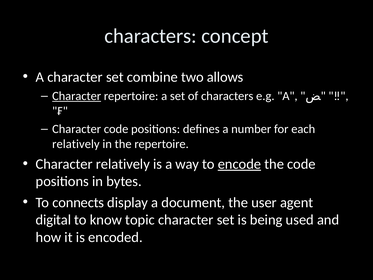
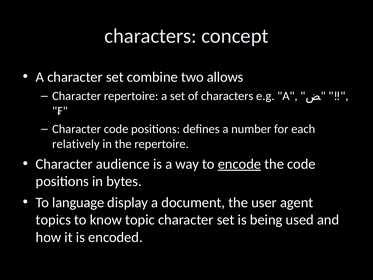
Character underline: present -> none (77, 96)
Character relatively: relatively -> audience (123, 164)
connects: connects -> language (78, 202)
digital: digital -> topics (53, 220)
